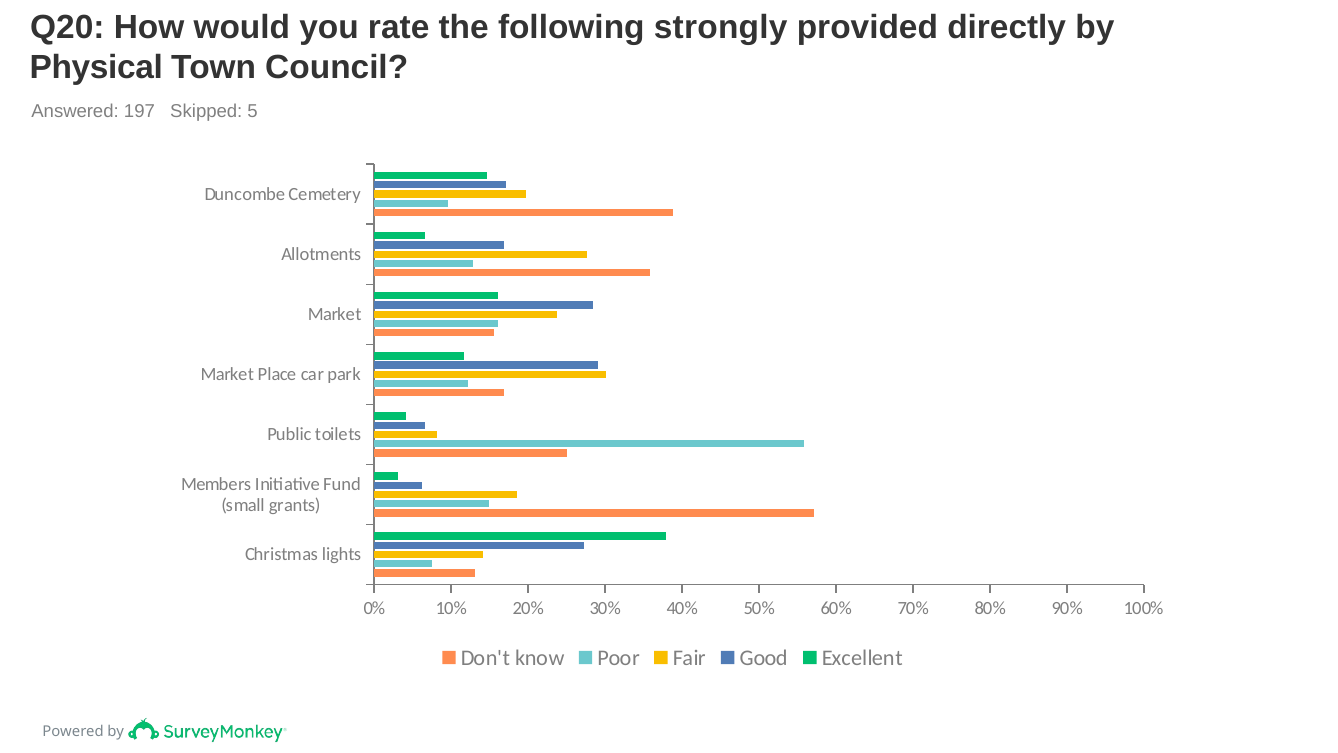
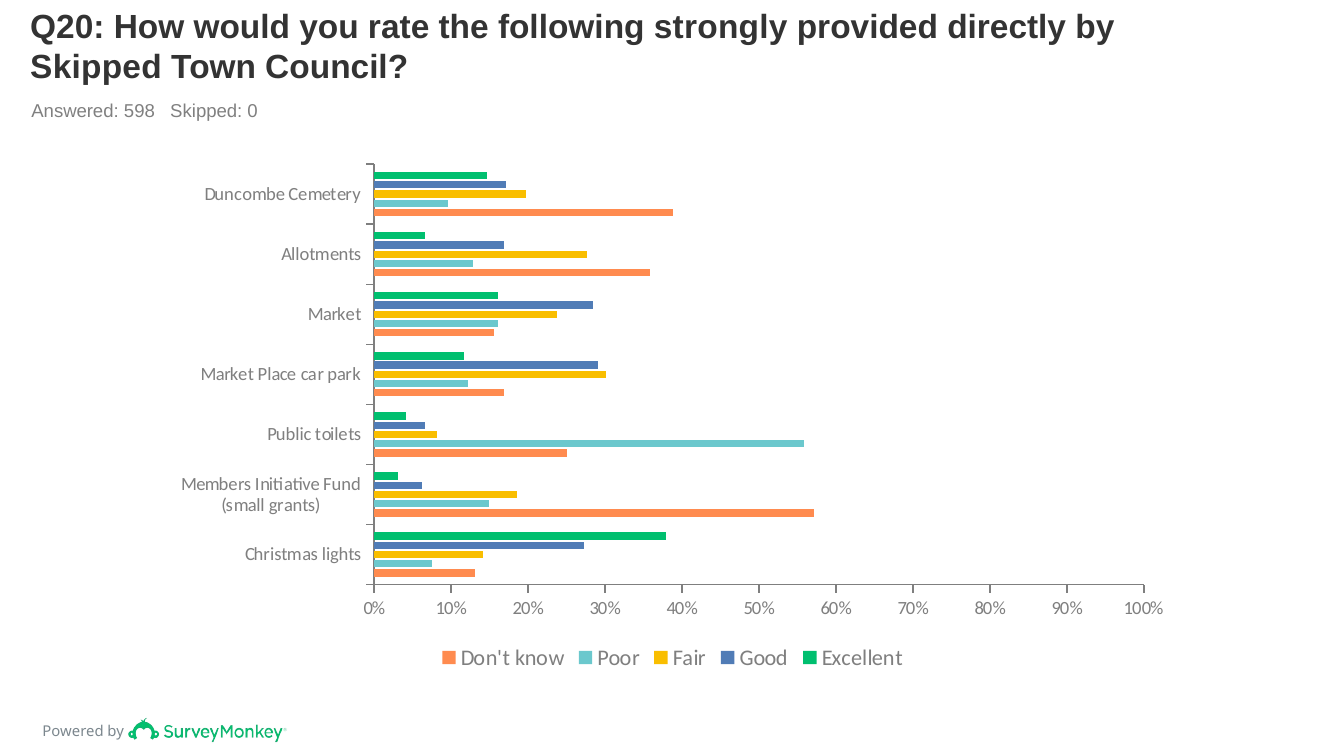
Physical: Physical -> Skipped (96, 68)
197: 197 -> 598 (139, 111)
5: 5 -> 0 (253, 111)
